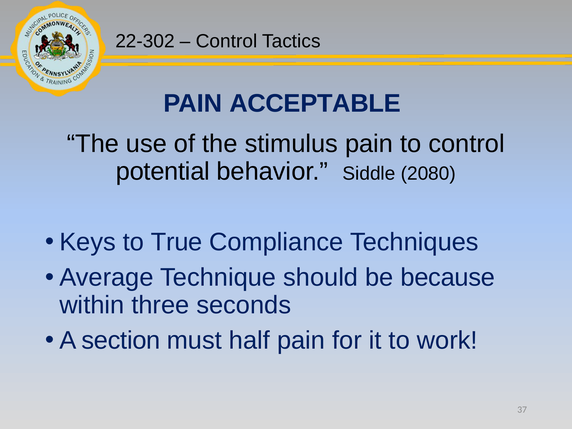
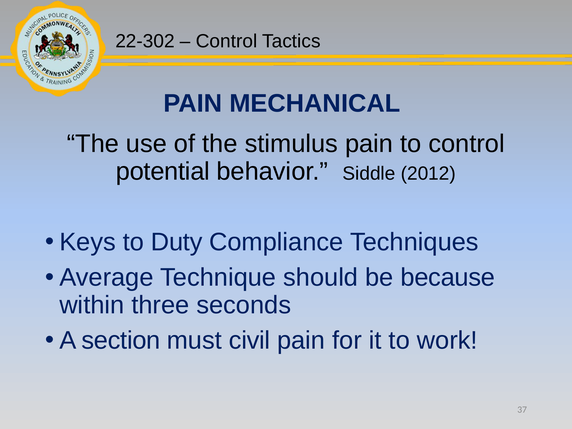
ACCEPTABLE: ACCEPTABLE -> MECHANICAL (315, 103)
2080: 2080 -> 2012 (428, 173)
True: True -> Duty (177, 242)
half: half -> civil (250, 340)
